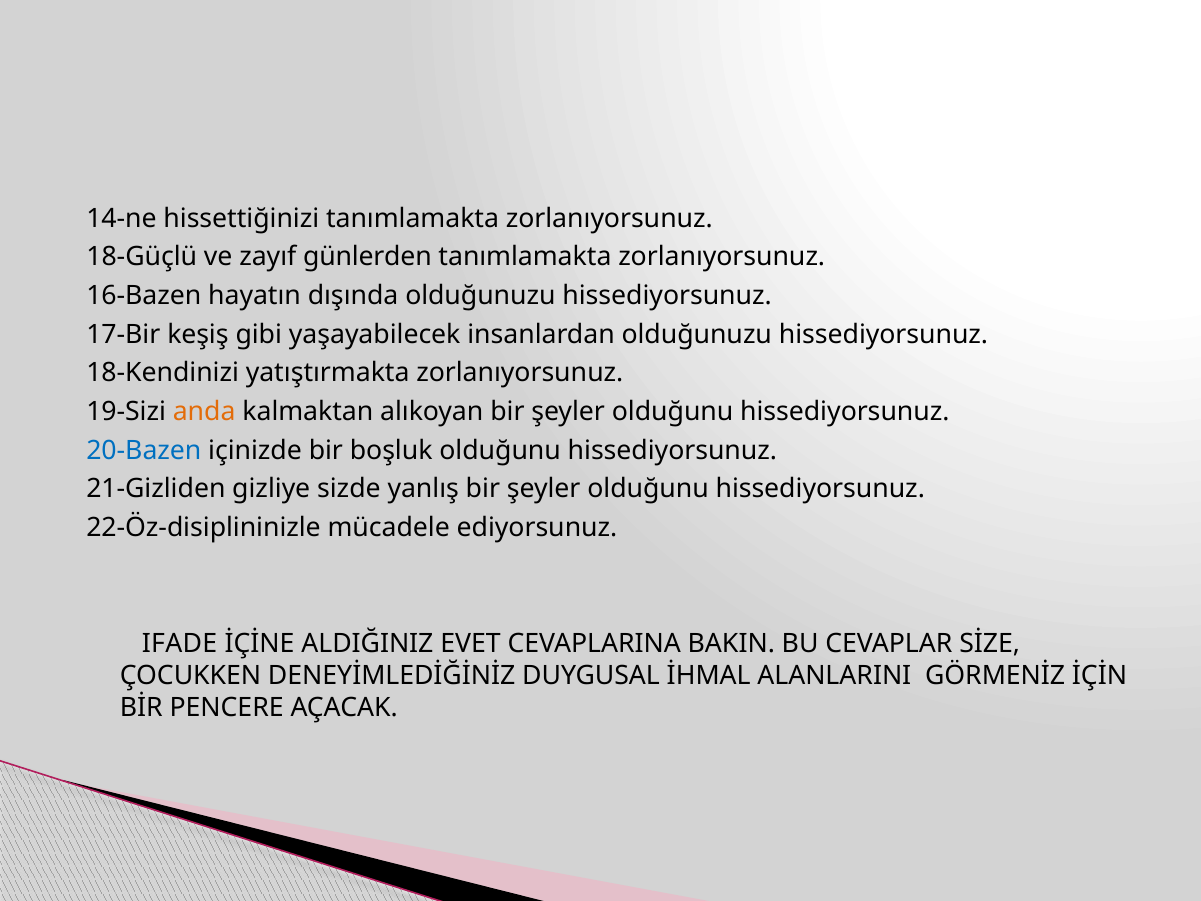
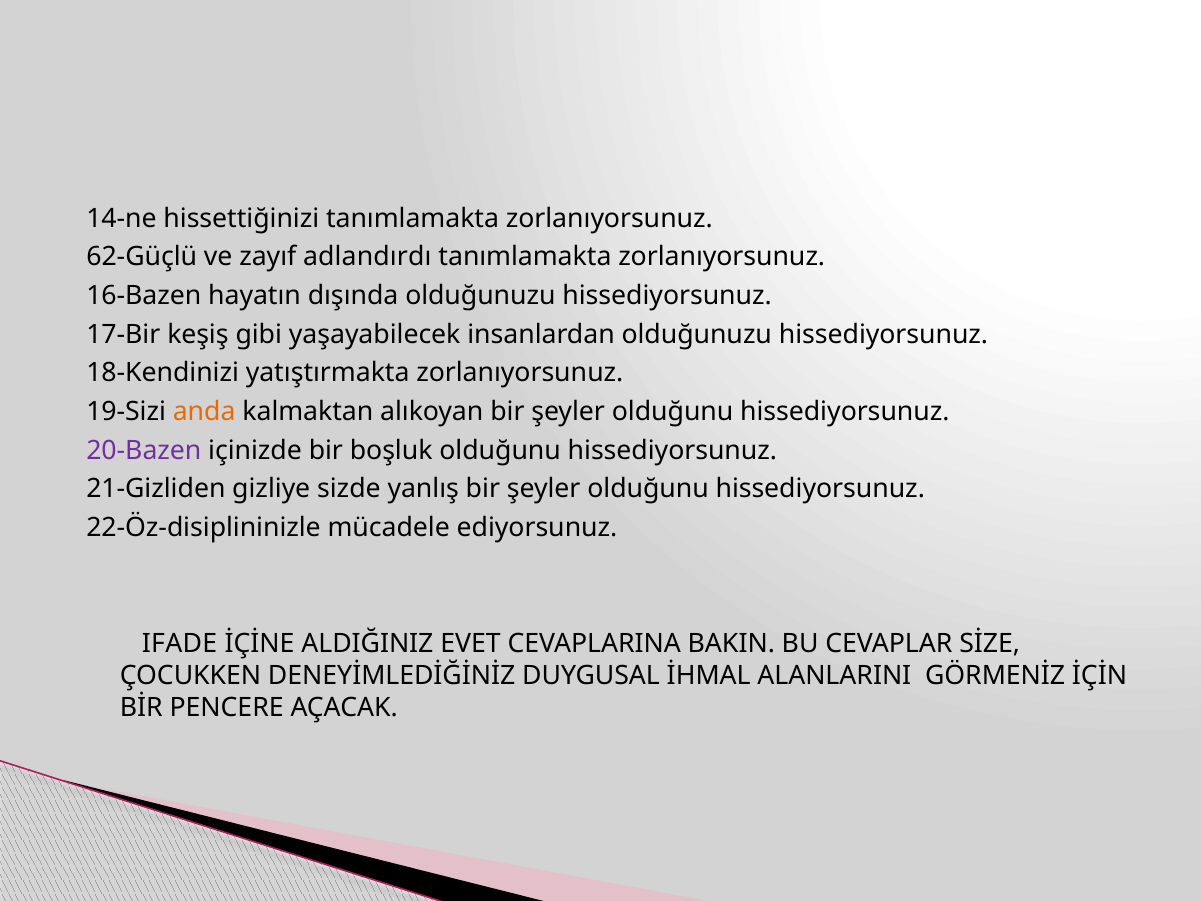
18-Güçlü: 18-Güçlü -> 62-Güçlü (142, 257)
günlerden: günlerden -> adlandırdı (367, 257)
20-Bazen colour: blue -> purple (144, 450)
